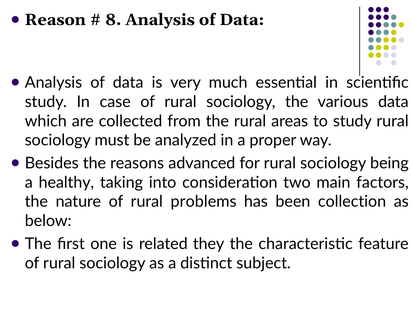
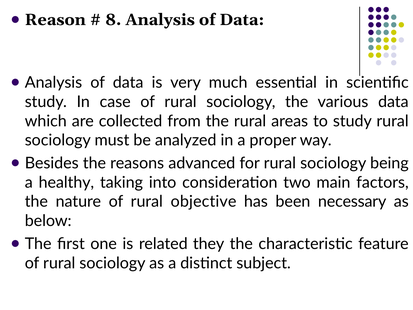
problems: problems -> objective (204, 202)
collection: collection -> necessary (352, 202)
